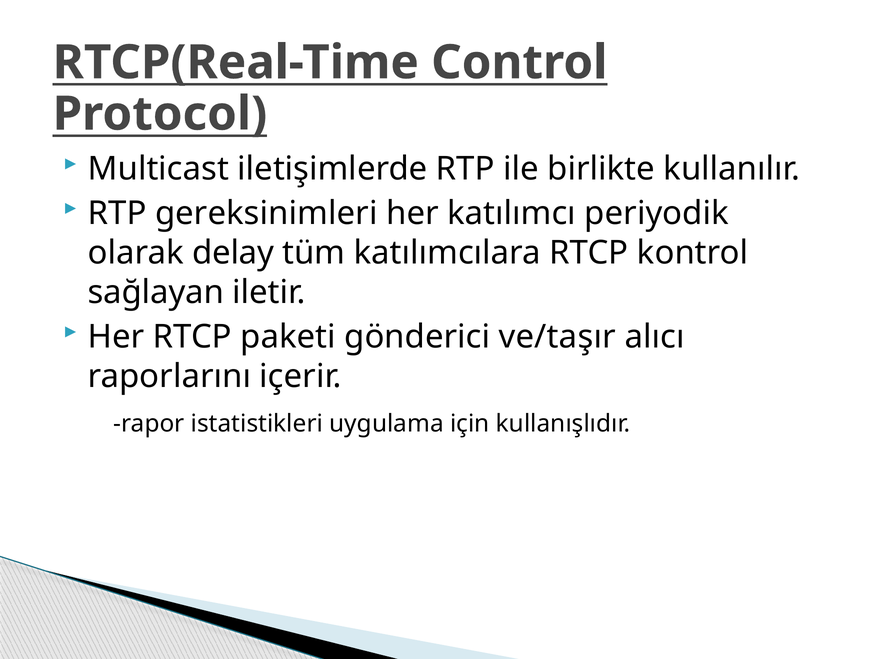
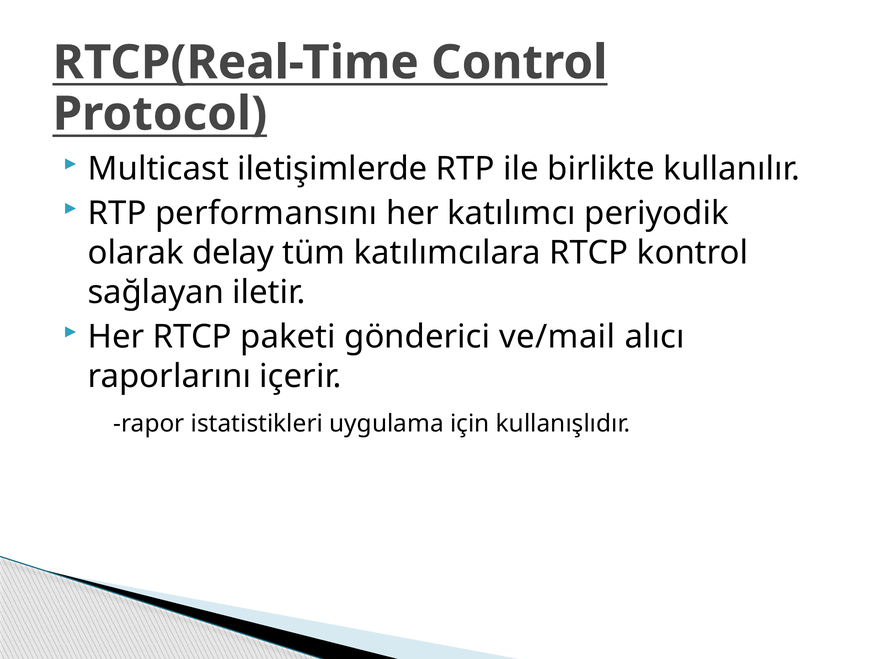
gereksinimleri: gereksinimleri -> performansını (266, 213)
ve/taşır: ve/taşır -> ve/mail (557, 337)
